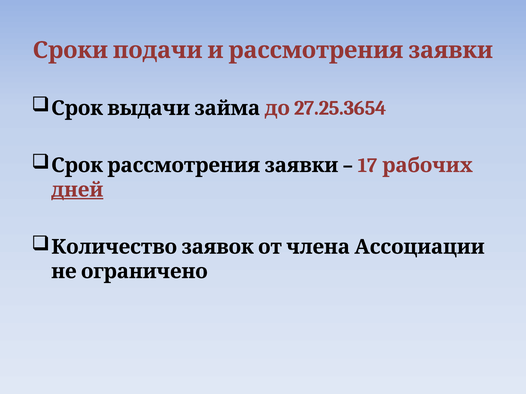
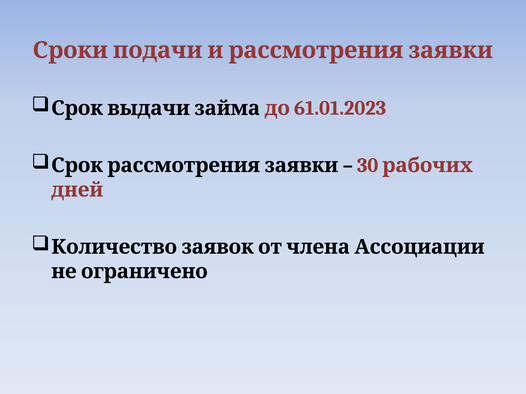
27.25.3654: 27.25.3654 -> 61.01.2023 (340, 108)
17: 17 -> 30 (368, 166)
дней underline: present -> none (77, 190)
